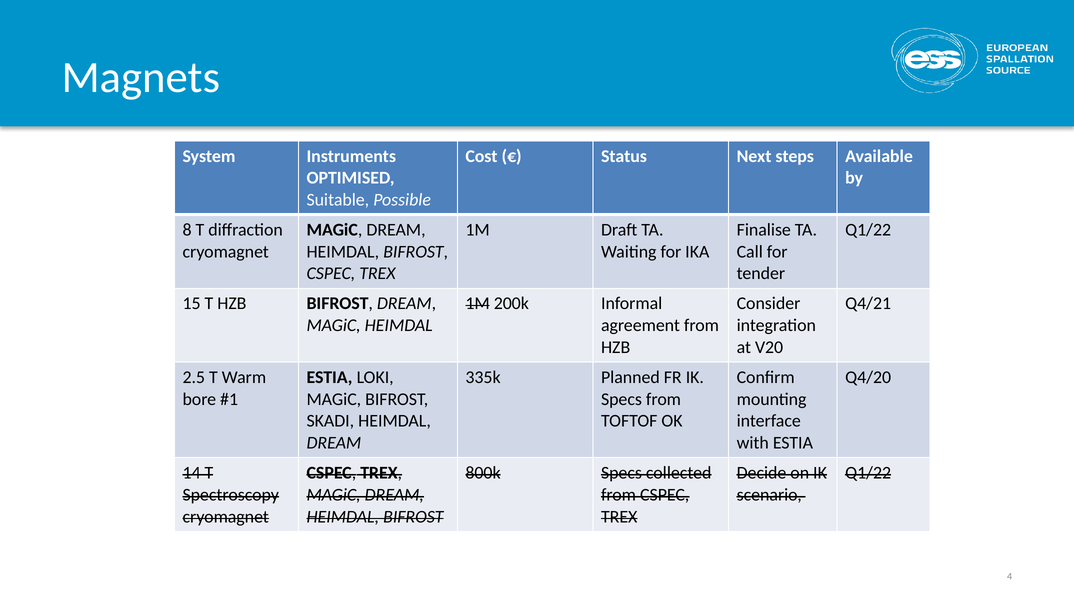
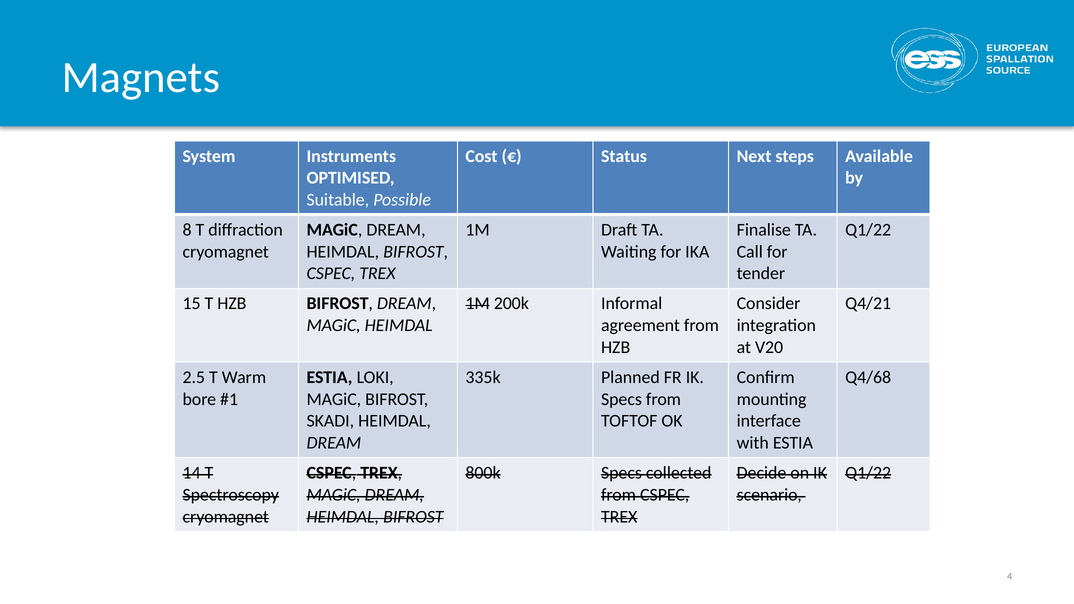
Q4/20: Q4/20 -> Q4/68 (868, 377)
